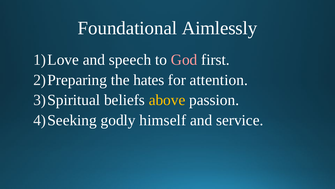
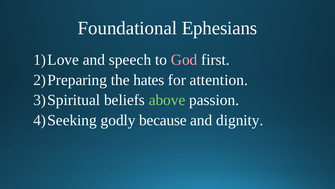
Aimlessly: Aimlessly -> Ephesians (220, 28)
above colour: yellow -> light green (167, 100)
himself: himself -> because (163, 120)
service: service -> dignity (240, 120)
